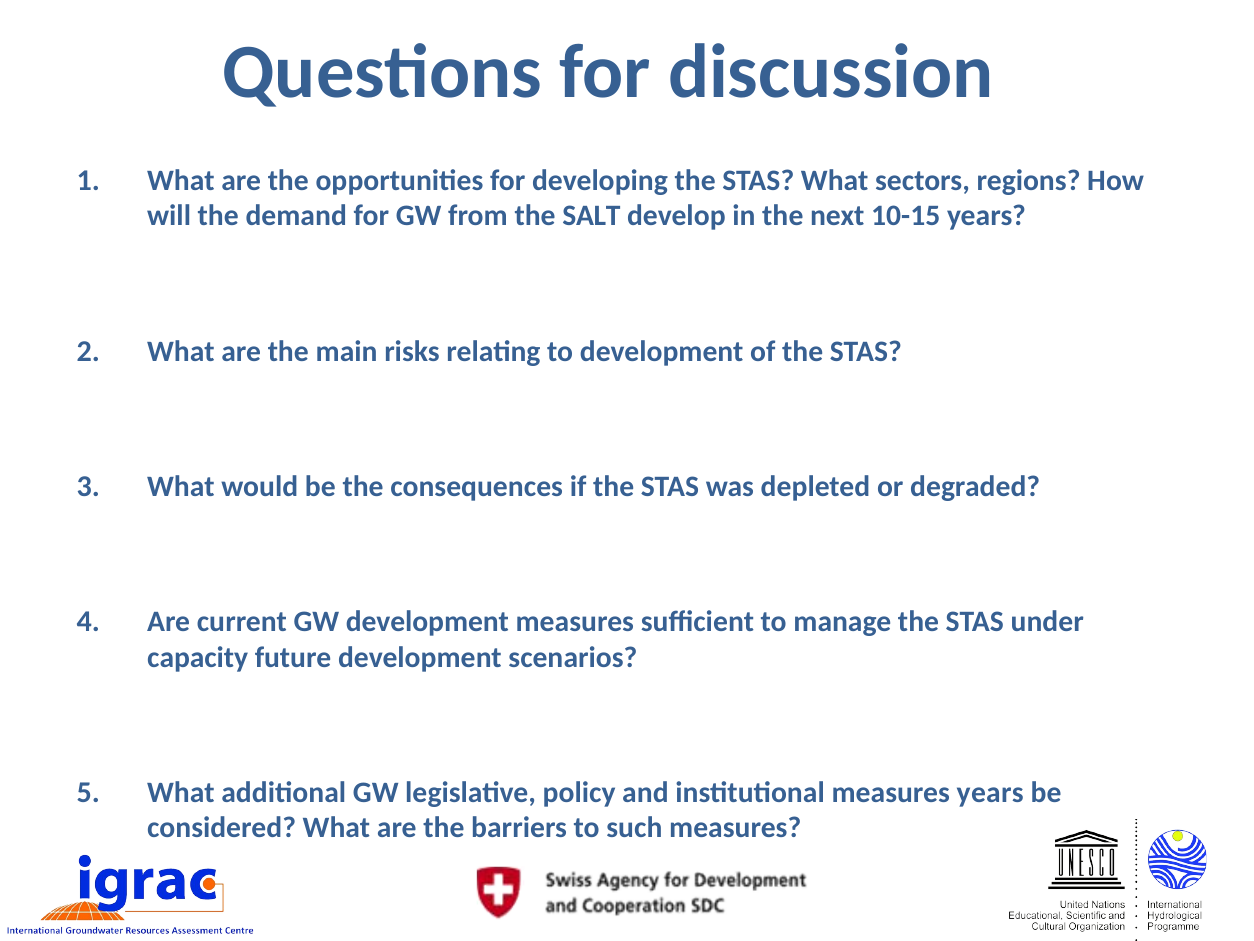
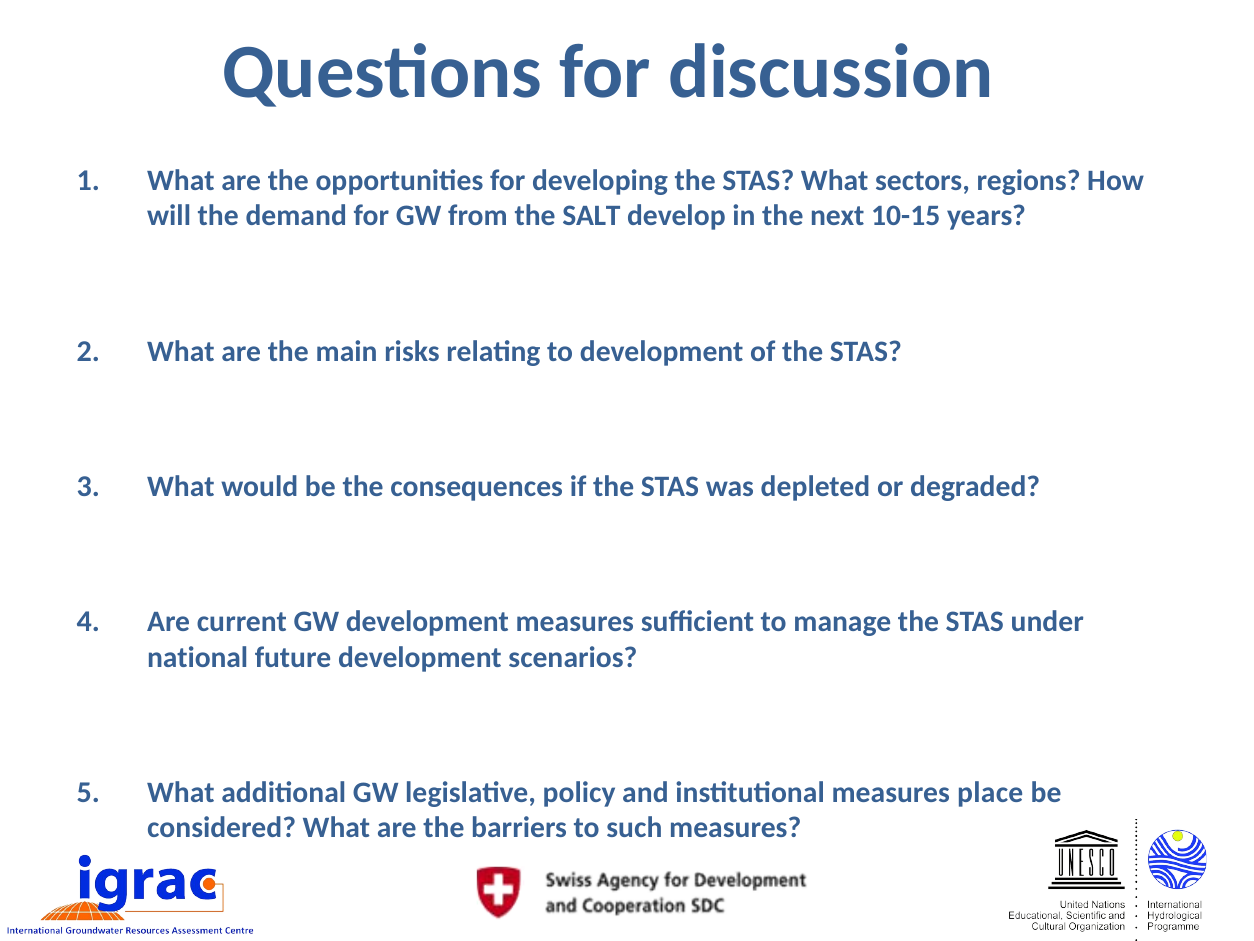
capacity: capacity -> national (198, 657)
measures years: years -> place (990, 792)
